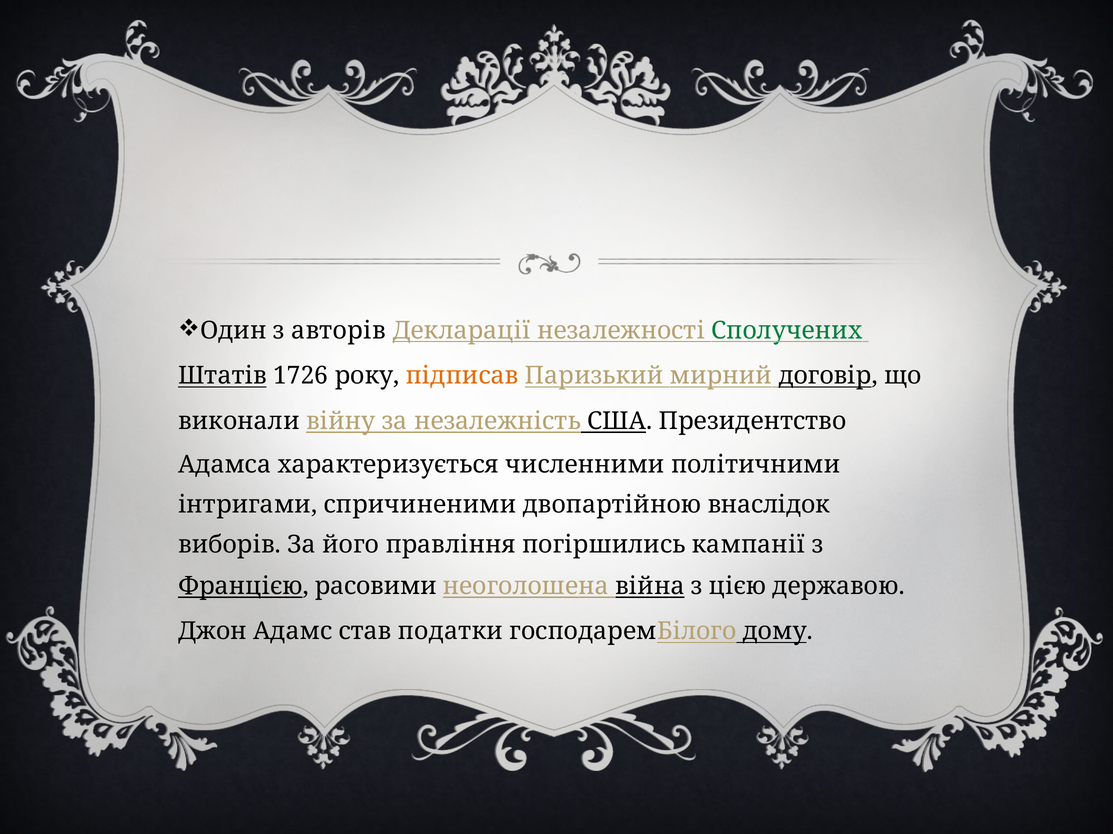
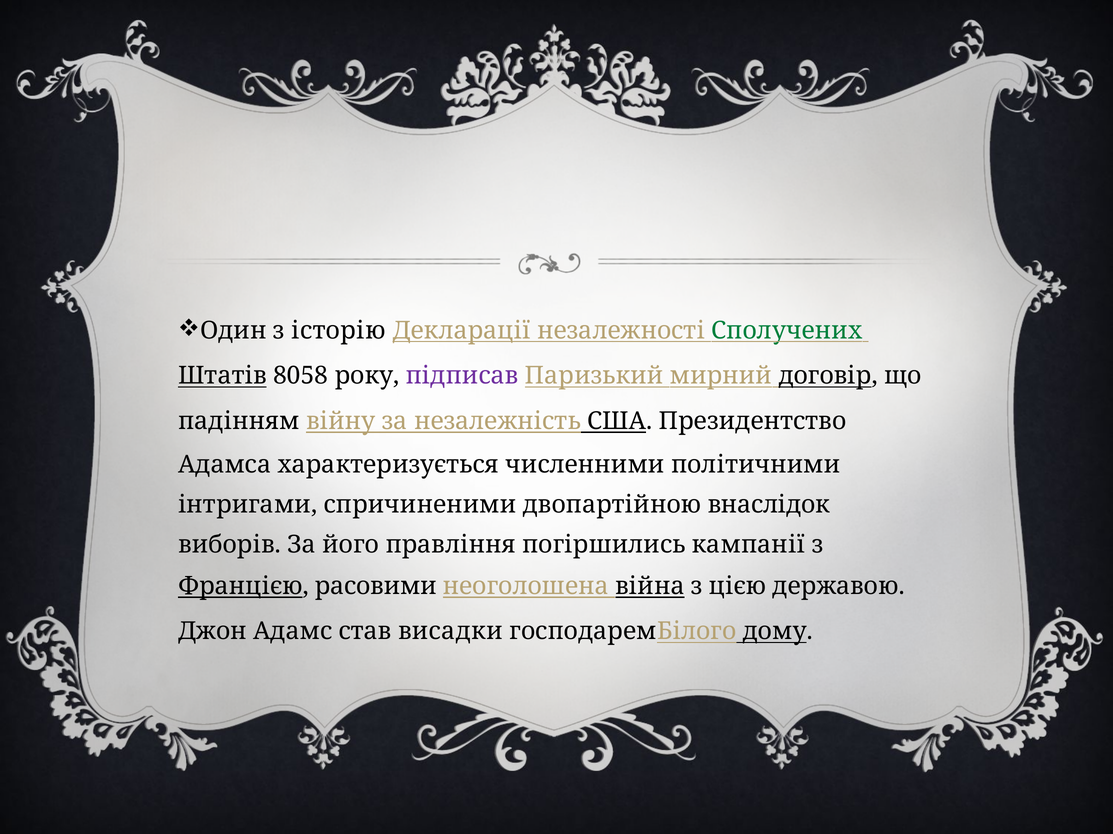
авторів: авторів -> історію (338, 331)
1726: 1726 -> 8058 (301, 376)
підписав colour: orange -> purple (462, 376)
виконали: виконали -> падінням (239, 421)
податки: податки -> висадки (450, 632)
